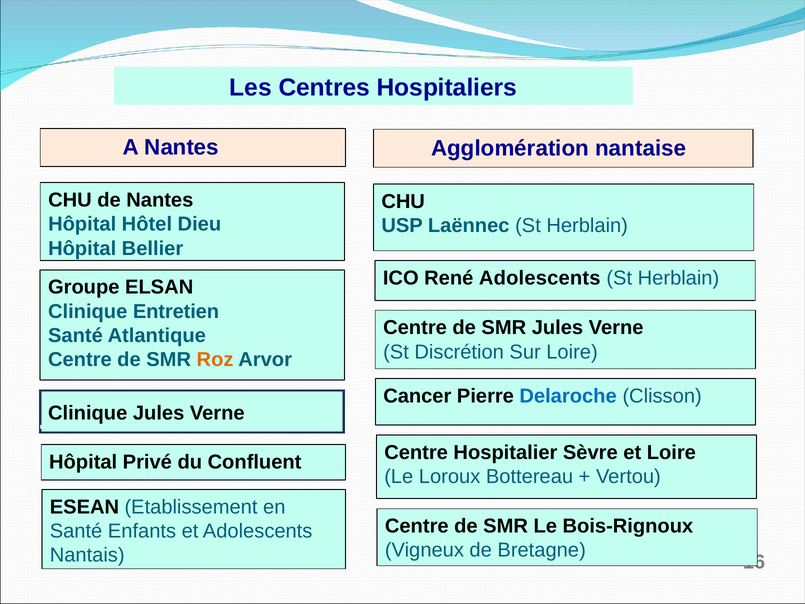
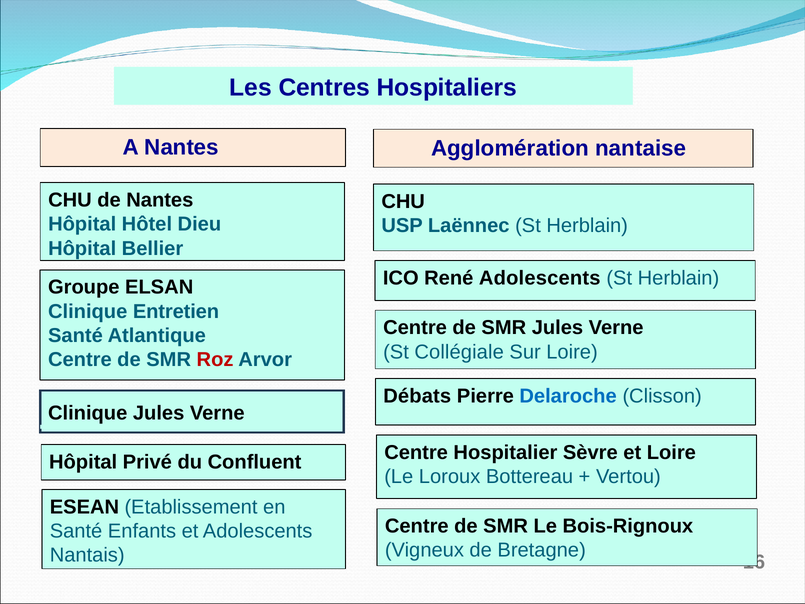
Discrétion: Discrétion -> Collégiale (459, 352)
Roz colour: orange -> red (215, 360)
Cancer: Cancer -> Débats (417, 396)
